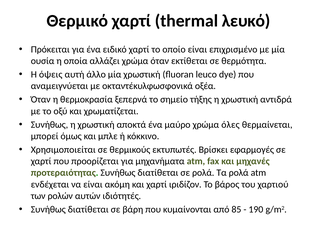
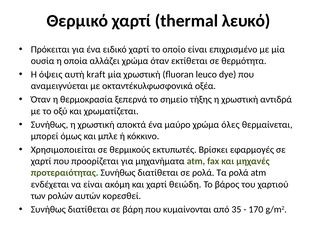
άλλο: άλλο -> kraft (96, 74)
ιριδίζον: ιριδίζον -> θειώδη (185, 184)
ιδιότητές: ιδιότητές -> κορεσθεί (122, 196)
85: 85 -> 35 (236, 209)
190: 190 -> 170 (256, 209)
